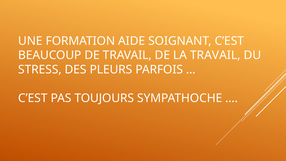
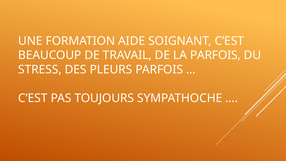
LA TRAVAIL: TRAVAIL -> PARFOIS (215, 55)
